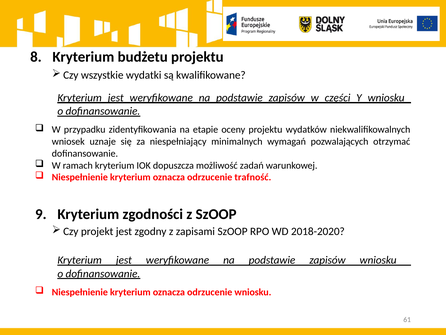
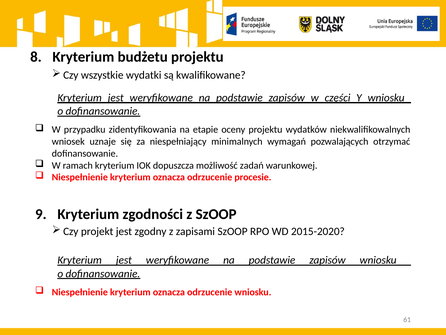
trafność: trafność -> procesie (253, 177)
2018-2020: 2018-2020 -> 2015-2020 (318, 231)
